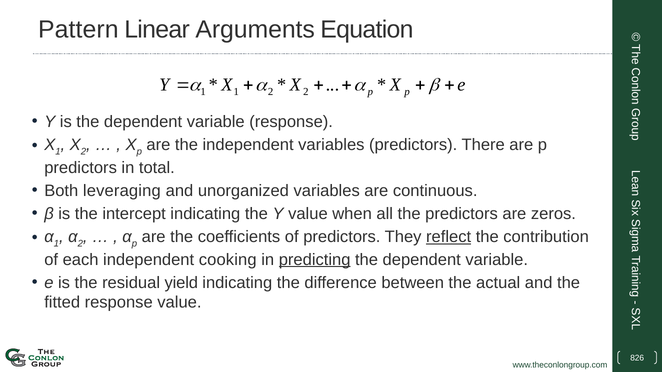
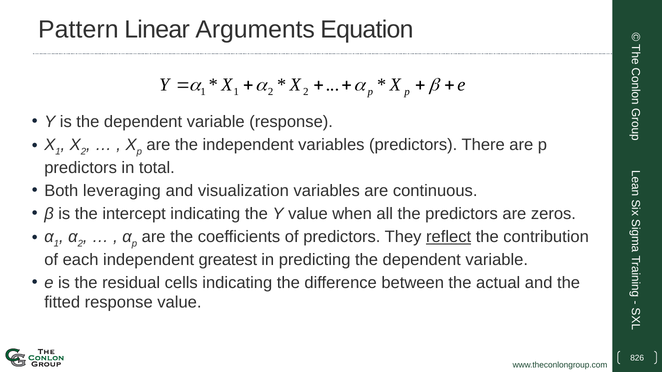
unorganized: unorganized -> visualization (243, 191)
cooking: cooking -> greatest (228, 260)
predicting underline: present -> none (315, 260)
yield: yield -> cells (181, 283)
